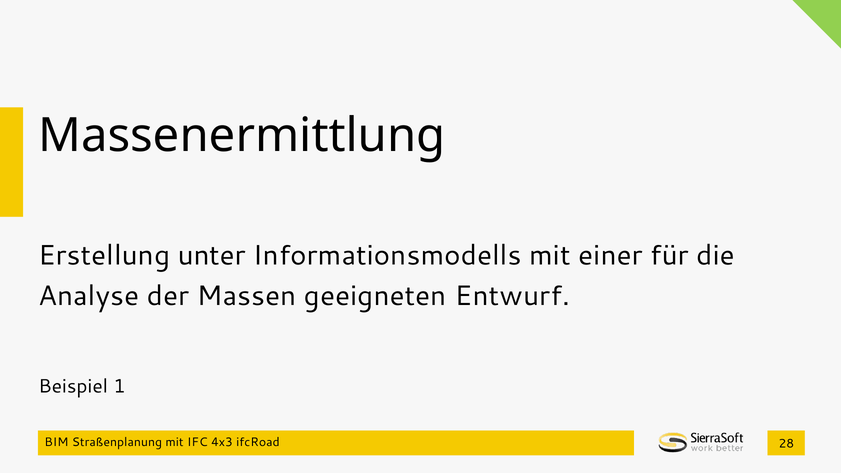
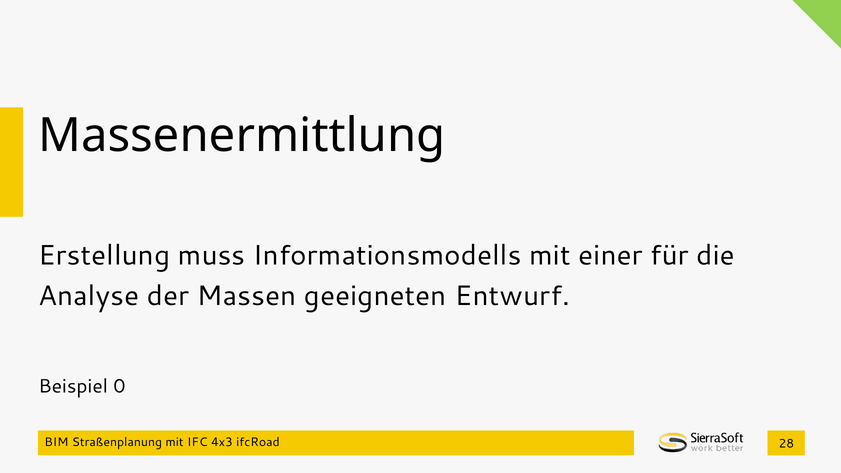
unter: unter -> muss (212, 256)
1: 1 -> 0 (119, 386)
